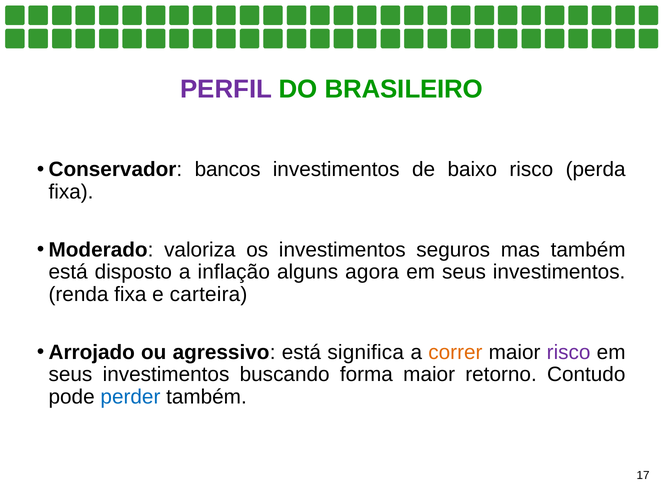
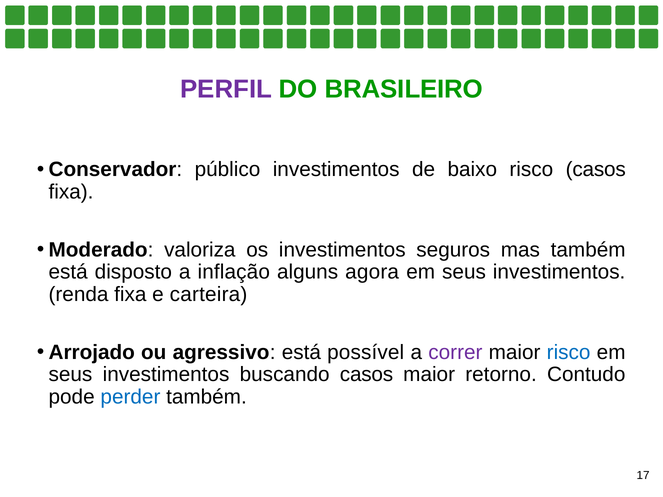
bancos: bancos -> público (227, 170)
risco perda: perda -> casos (596, 170)
significa: significa -> possível (366, 352)
correr colour: orange -> purple (455, 352)
risco colour: purple -> blue (569, 352)
buscando forma: forma -> casos (367, 375)
